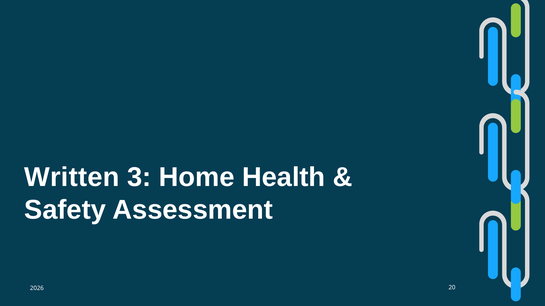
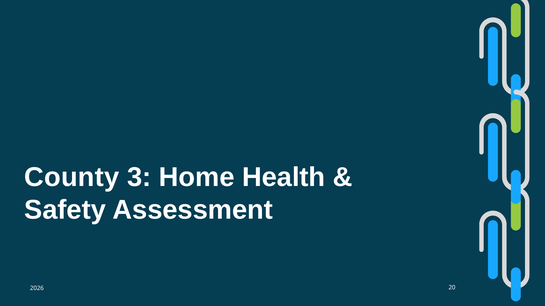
Written: Written -> County (72, 177)
